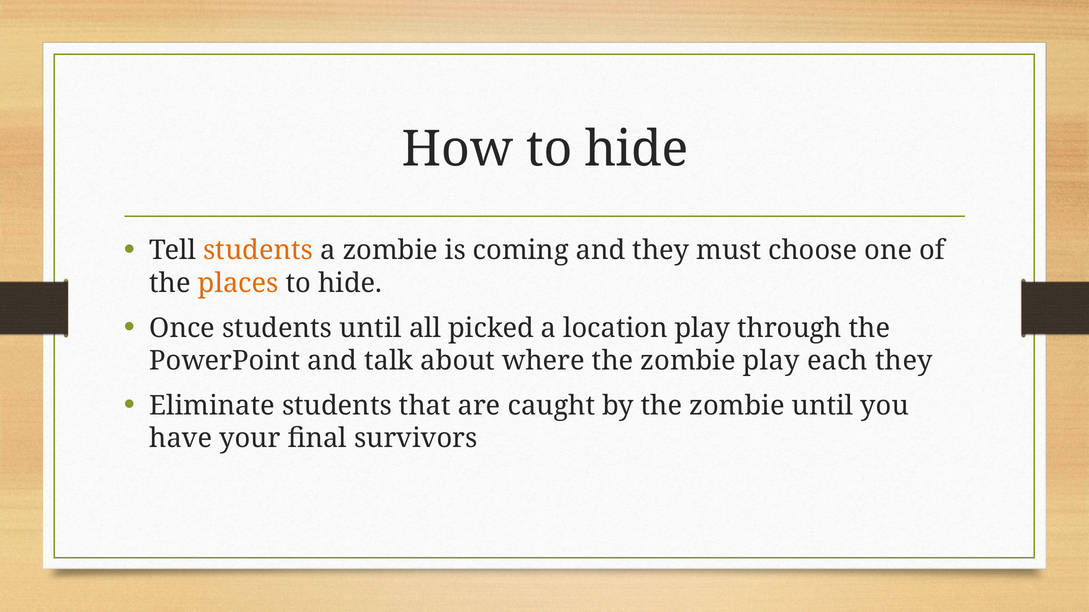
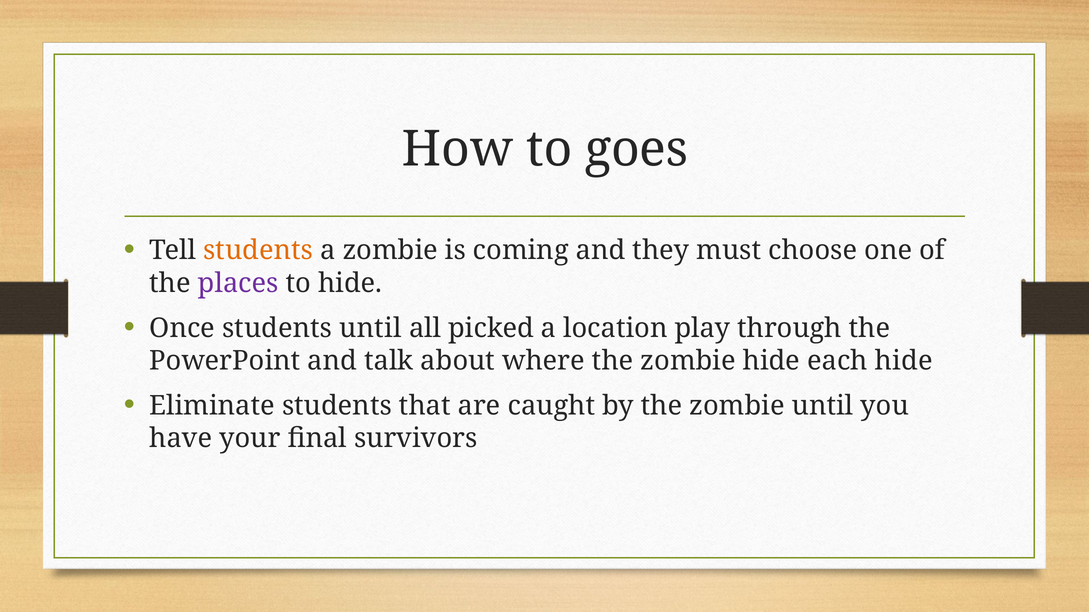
How to hide: hide -> goes (636, 149)
places colour: orange -> purple (238, 283)
zombie play: play -> hide (771, 361)
each they: they -> hide (904, 361)
